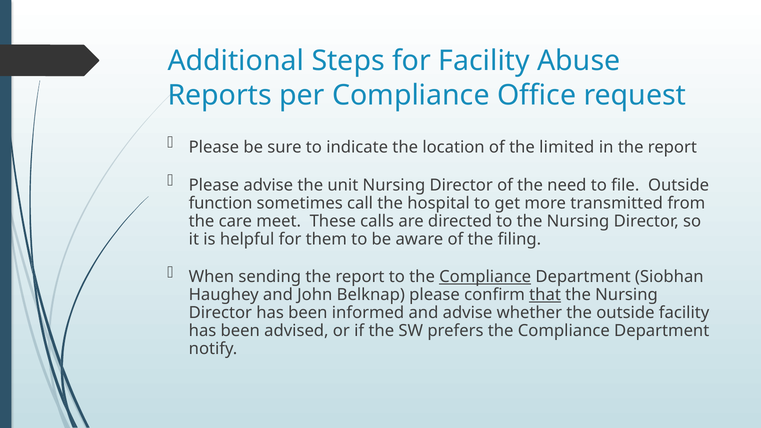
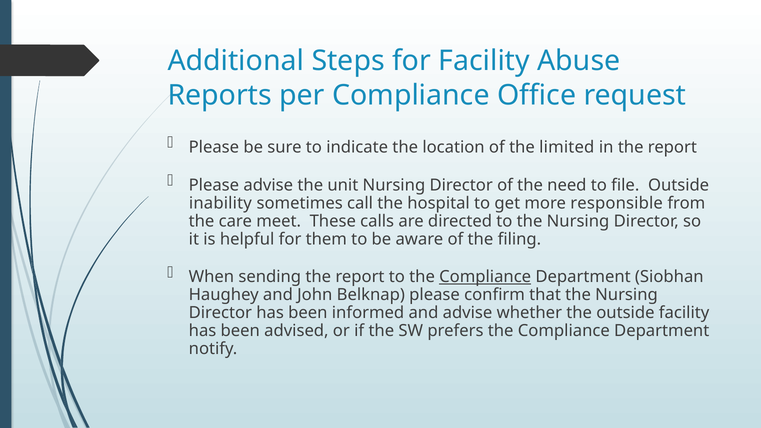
function: function -> inability (220, 203)
transmitted: transmitted -> responsible (617, 203)
that underline: present -> none (545, 295)
